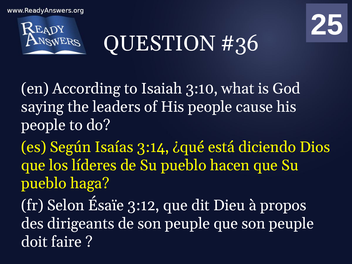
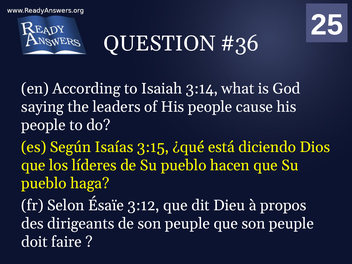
3:10: 3:10 -> 3:14 (202, 89)
3:14: 3:14 -> 3:15 (153, 147)
